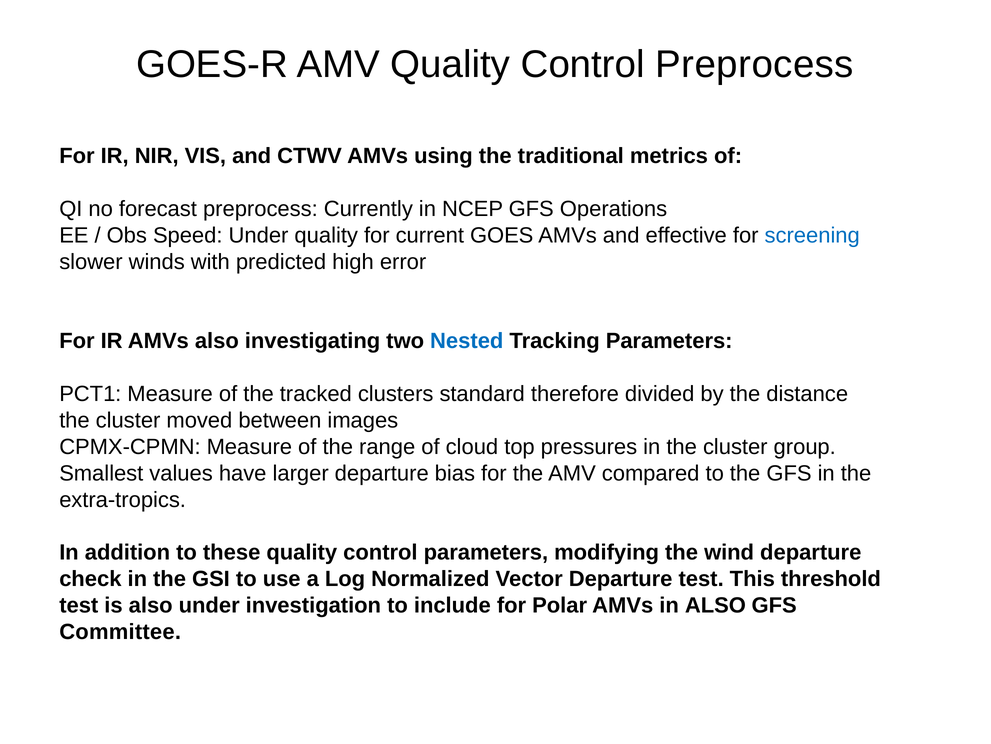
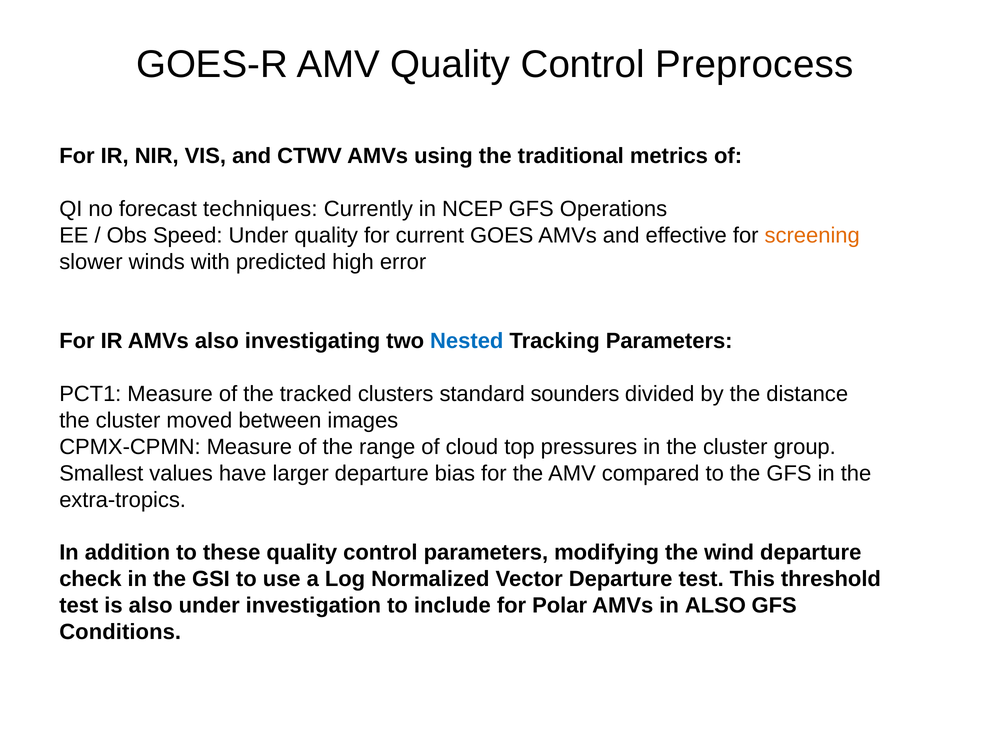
forecast preprocess: preprocess -> techniques (260, 209)
screening colour: blue -> orange (812, 235)
therefore: therefore -> sounders (575, 394)
Committee: Committee -> Conditions (120, 631)
